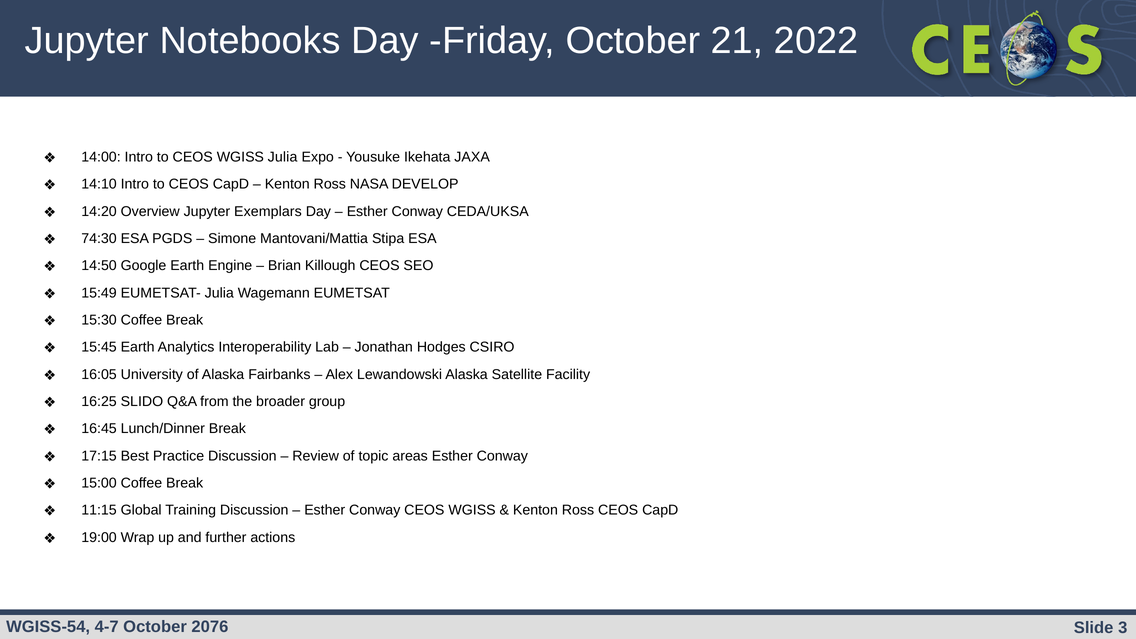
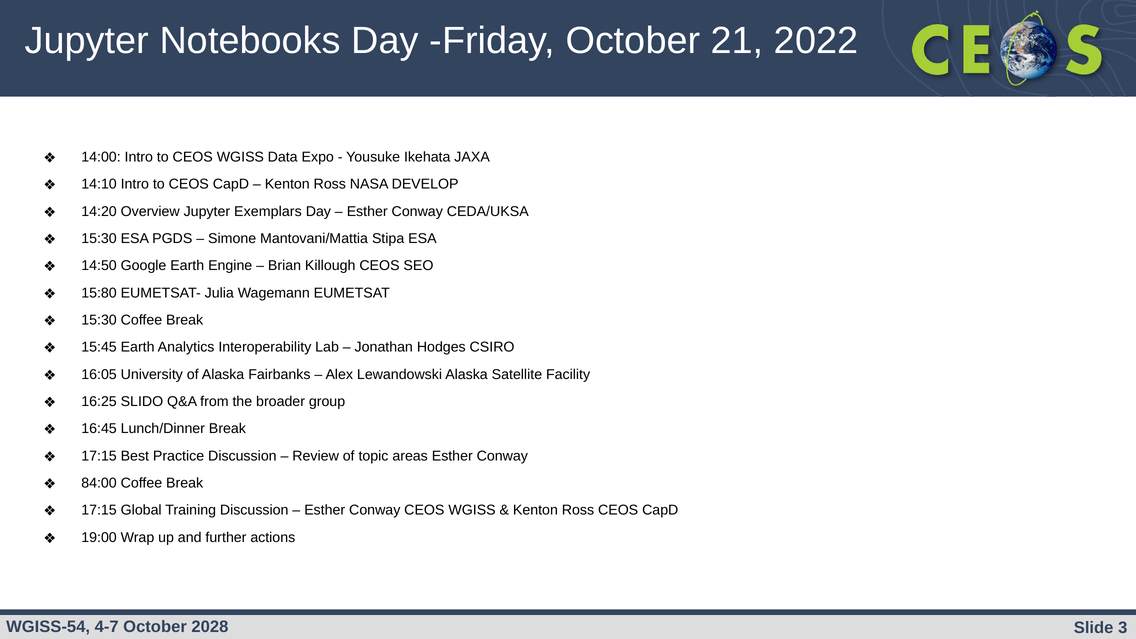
WGISS Julia: Julia -> Data (283, 157)
74:30: 74:30 -> 15:30 (99, 239)
15:49: 15:49 -> 15:80 (99, 293)
15:00: 15:00 -> 84:00 (99, 483)
11:15: 11:15 -> 17:15 (99, 510)
2076: 2076 -> 2028 (210, 627)
